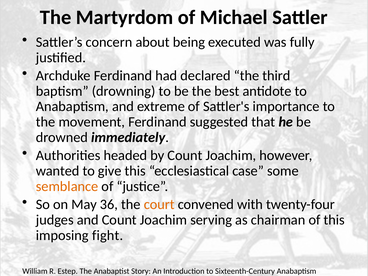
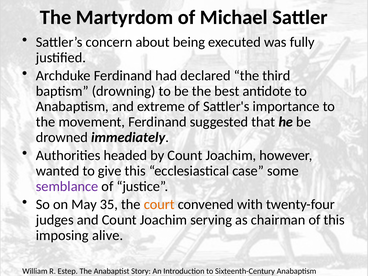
semblance colour: orange -> purple (67, 186)
36: 36 -> 35 (109, 204)
fight: fight -> alive (108, 235)
